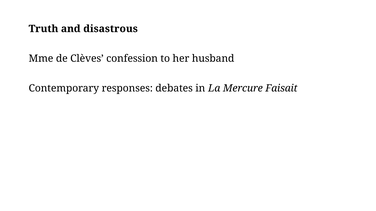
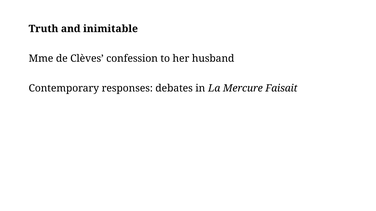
disastrous: disastrous -> inimitable (111, 29)
